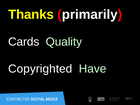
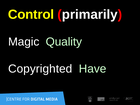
Thanks: Thanks -> Control (31, 14)
Cards: Cards -> Magic (24, 42)
